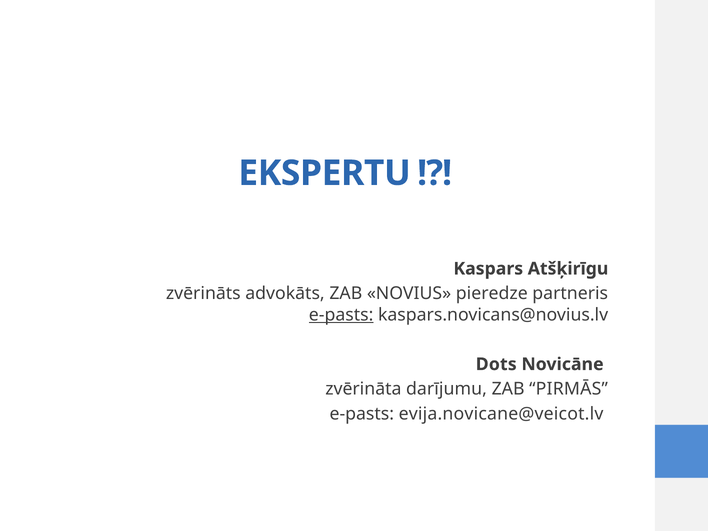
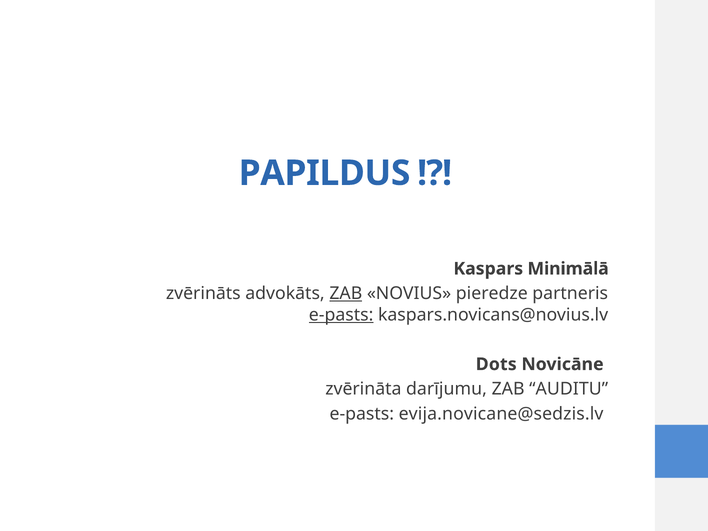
EKSPERTU: EKSPERTU -> PAPILDUS (325, 173)
Atšķirīgu: Atšķirīgu -> Minimālā (568, 269)
ZAB underline: none -> present (346, 293)
PIRMĀS: PIRMĀS -> AUDITU (569, 389)
evija.novicane@veicot.lv: evija.novicane@veicot.lv -> evija.novicane@sedzis.lv (501, 414)
